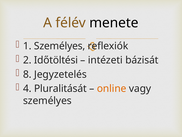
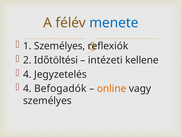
menete colour: black -> blue (114, 23)
bázisát: bázisát -> kellene (142, 60)
8: 8 -> 4 (27, 74)
Pluralitását: Pluralitását -> Befogadók (60, 88)
